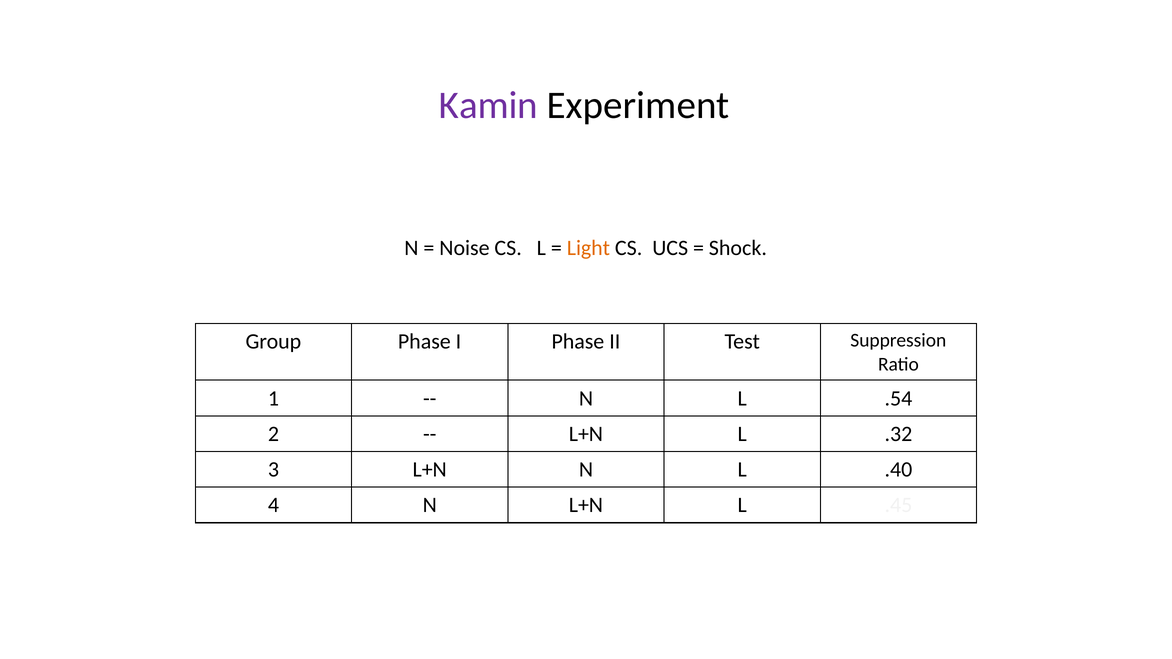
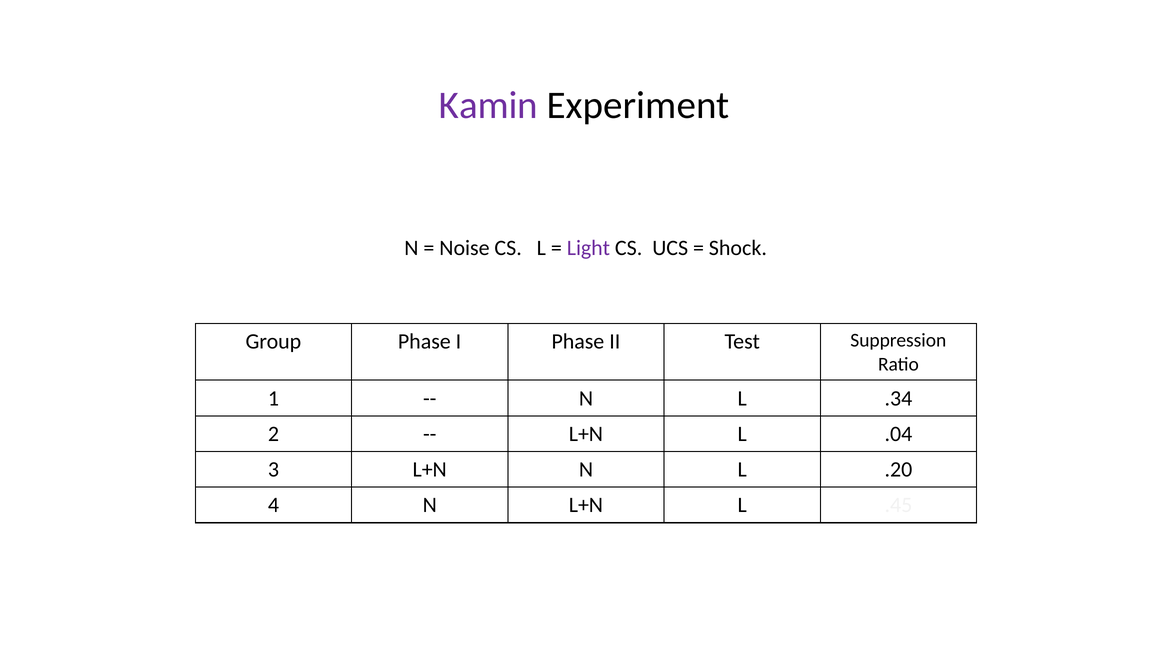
Light colour: orange -> purple (588, 248)
.54: .54 -> .34 (898, 398)
.32: .32 -> .04 (898, 434)
.40: .40 -> .20 (898, 470)
